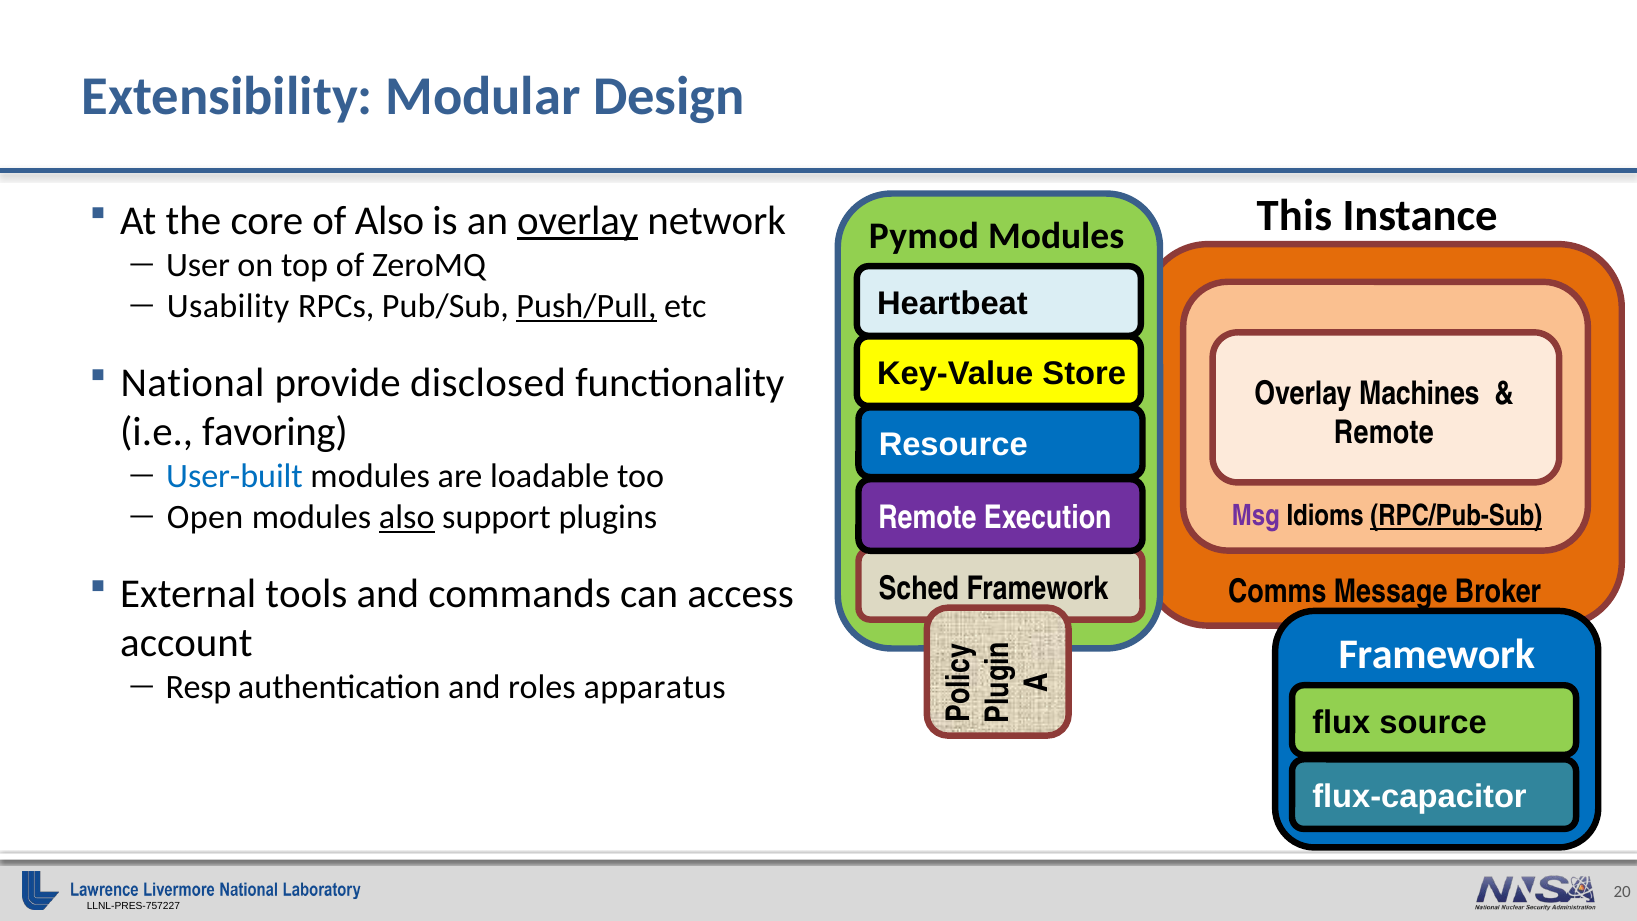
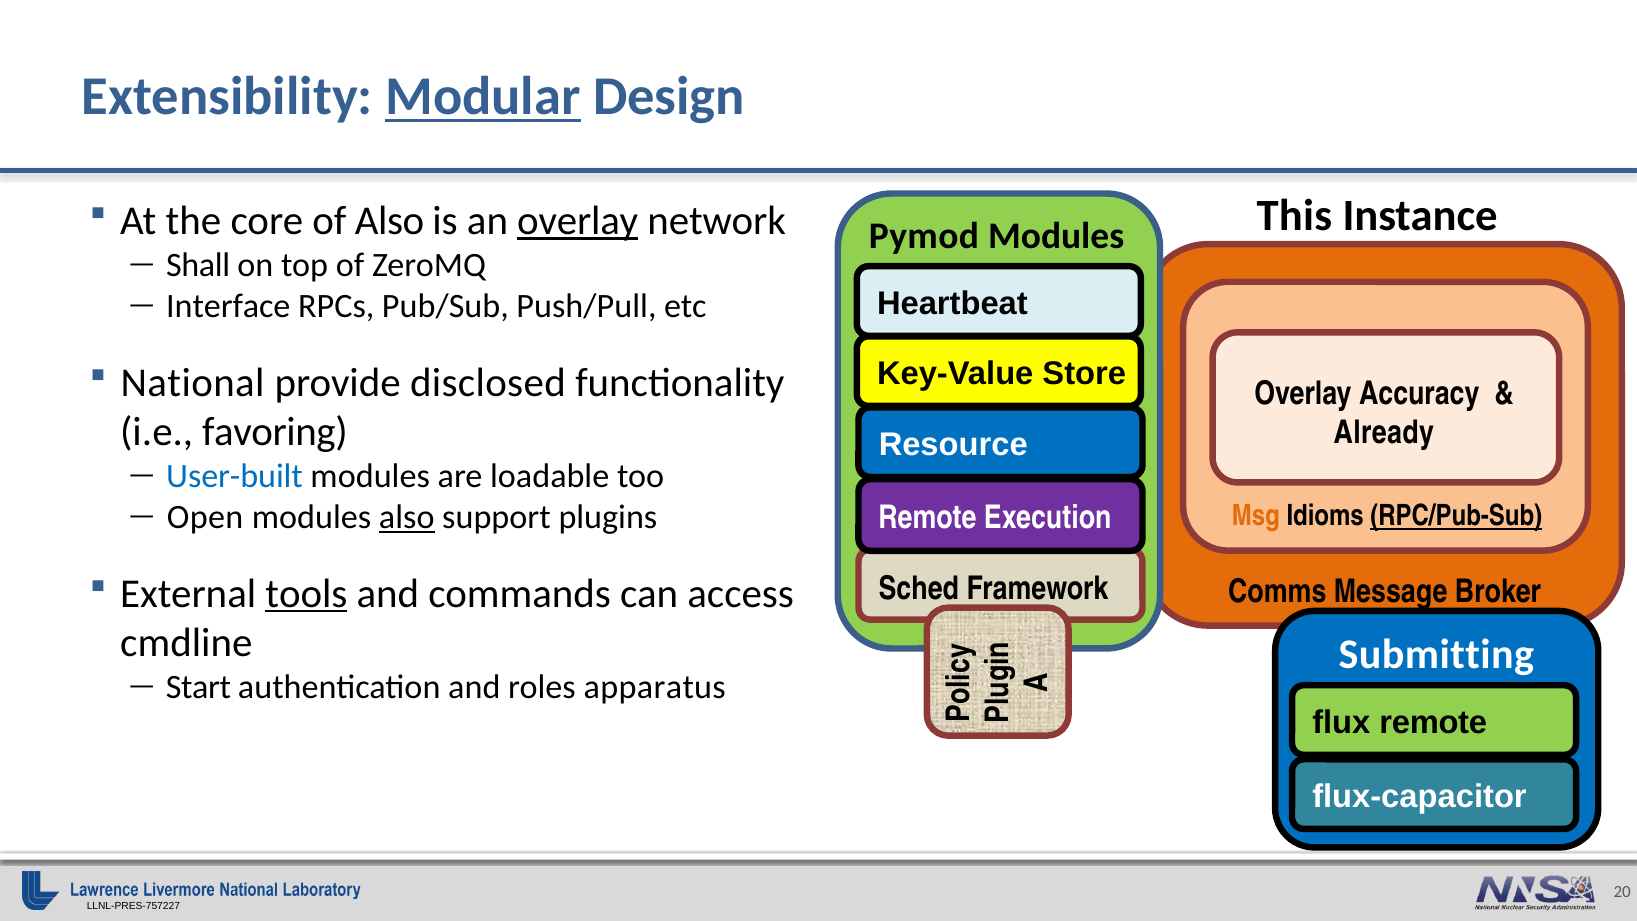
Modular underline: none -> present (483, 97)
User: User -> Shall (198, 266)
Usability: Usability -> Interface (228, 306)
Push/Pull underline: present -> none (587, 306)
Machines: Machines -> Accuracy (1419, 394)
Remote: Remote -> Already (1384, 433)
Msg colour: purple -> orange (1256, 516)
tools underline: none -> present (306, 593)
account: account -> cmdline (186, 643)
Framework: Framework -> Submitting (1436, 655)
Resp: Resp -> Start (198, 687)
flux source: source -> remote (1433, 722)
